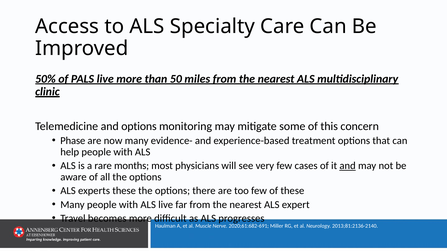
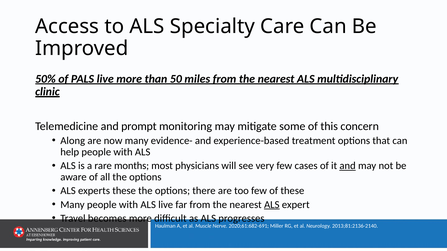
and options: options -> prompt (139, 127)
Phase: Phase -> Along (73, 141)
ALS underline: none -> present (272, 205)
